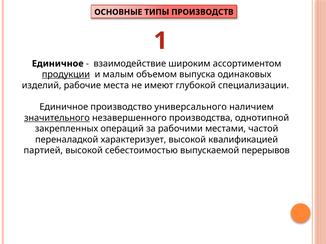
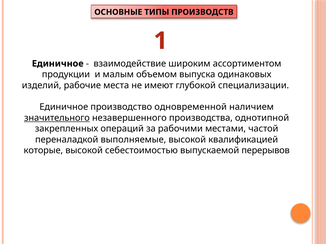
продукции underline: present -> none (66, 75)
универсального: универсального -> одновременной (191, 107)
характеризует: характеризует -> выполняемые (133, 140)
партией: партией -> которые (43, 151)
